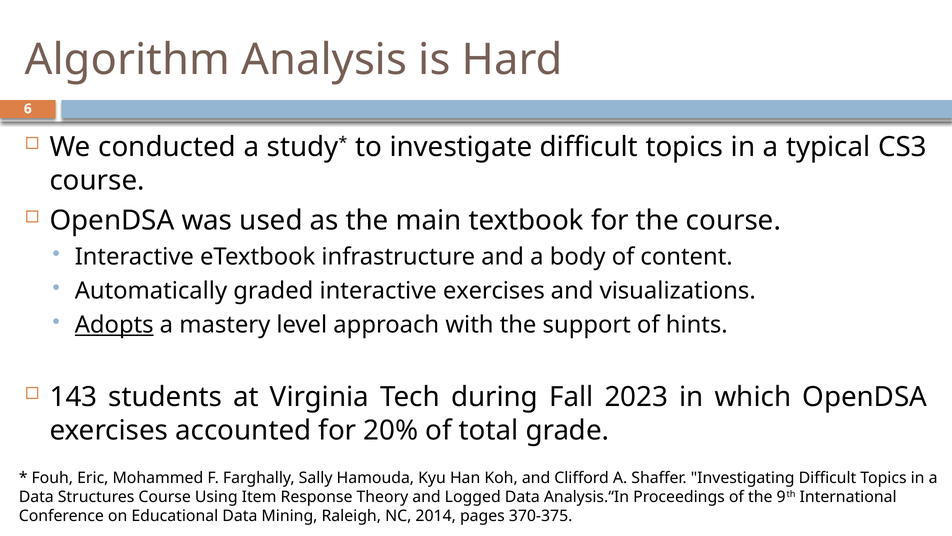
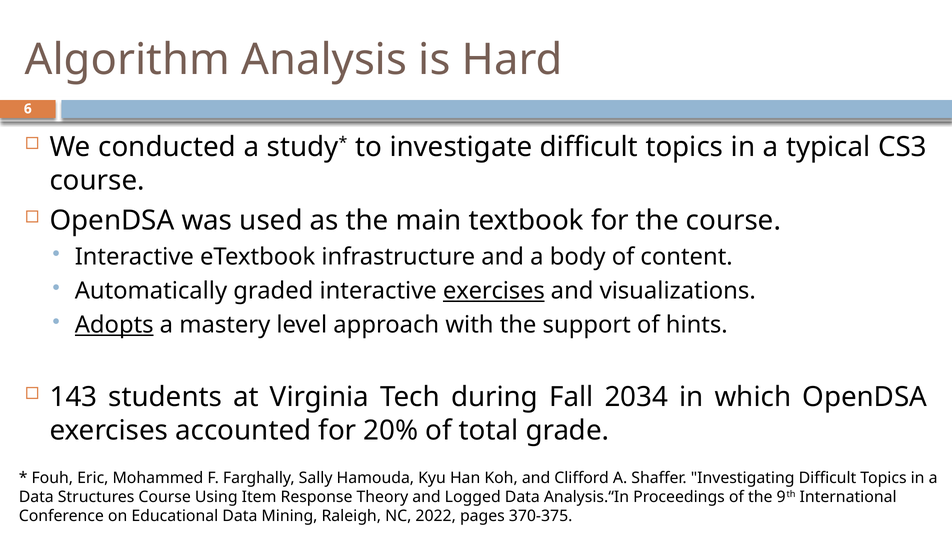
exercises underline: none -> present (494, 291)
2023: 2023 -> 2034 (636, 397)
2014: 2014 -> 2022 (436, 516)
